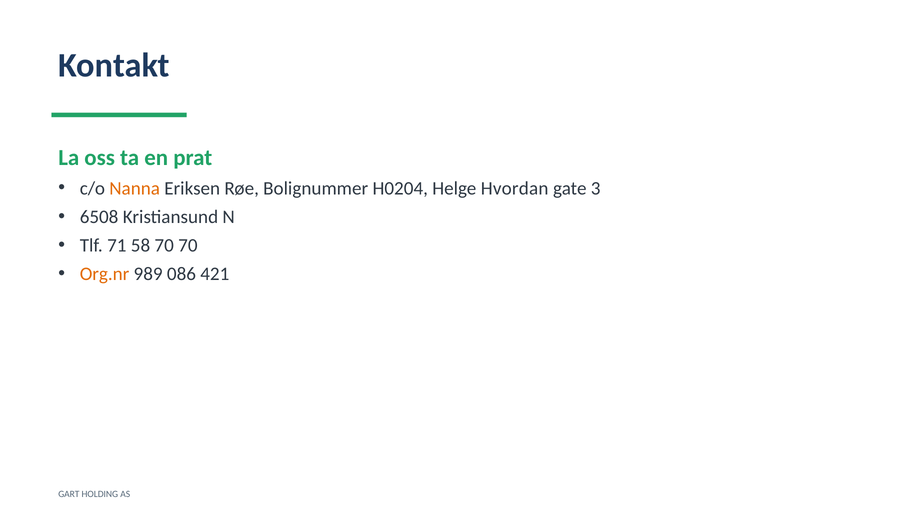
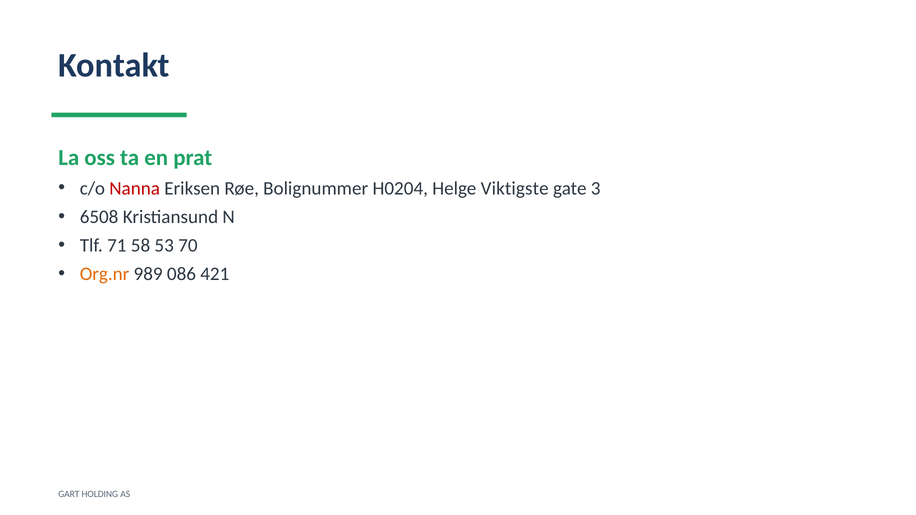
Nanna colour: orange -> red (135, 188)
Hvordan: Hvordan -> Viktigste (515, 188)
58 70: 70 -> 53 (164, 246)
